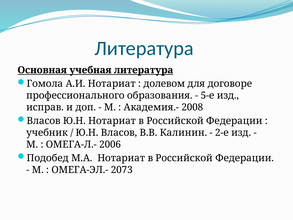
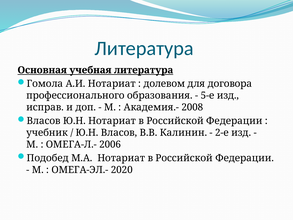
договоре: договоре -> договора (230, 84)
2073: 2073 -> 2020 (122, 170)
